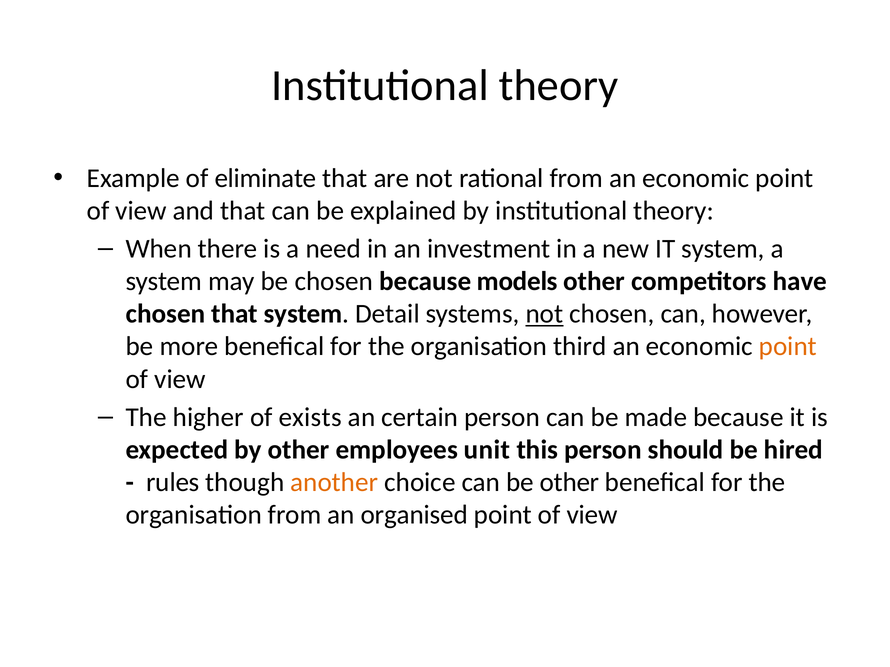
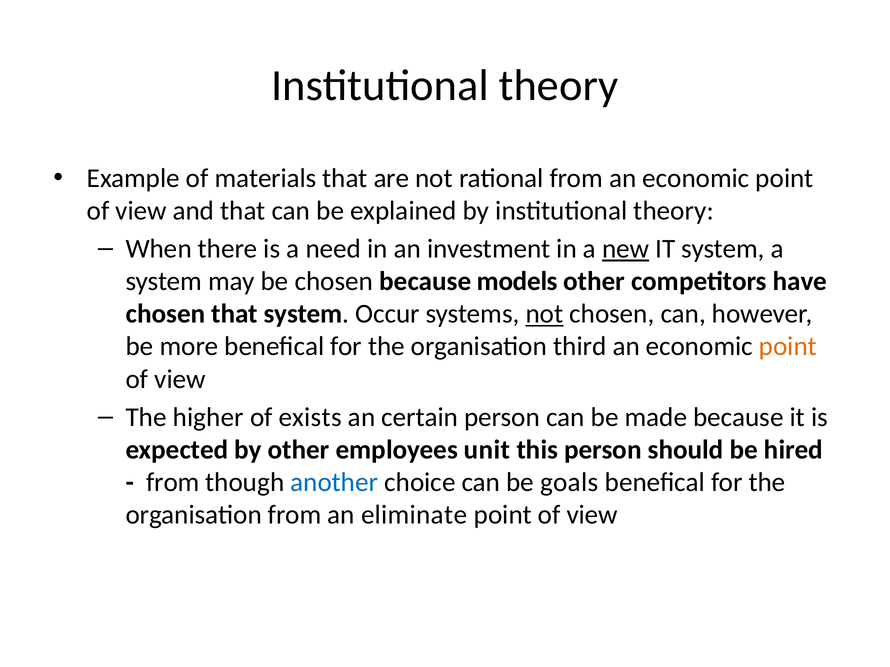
eliminate: eliminate -> materials (266, 178)
new underline: none -> present (626, 249)
Detail: Detail -> Occur (388, 314)
rules: rules -> from (173, 483)
another colour: orange -> blue (334, 483)
be other: other -> goals (569, 483)
organised: organised -> eliminate (414, 515)
